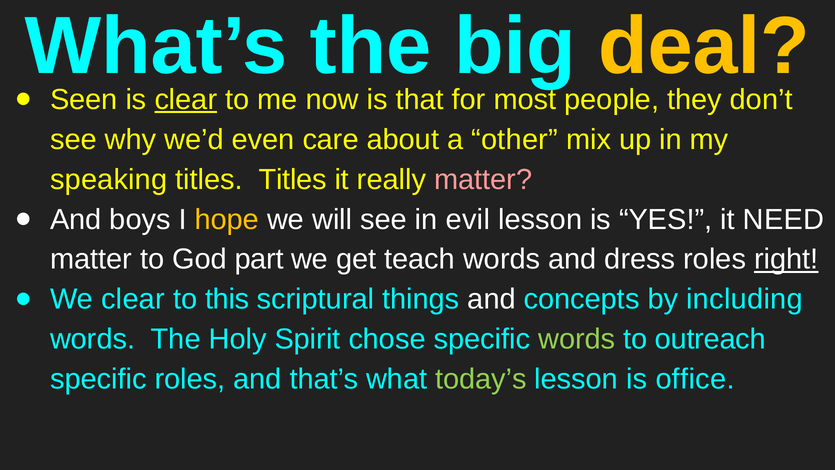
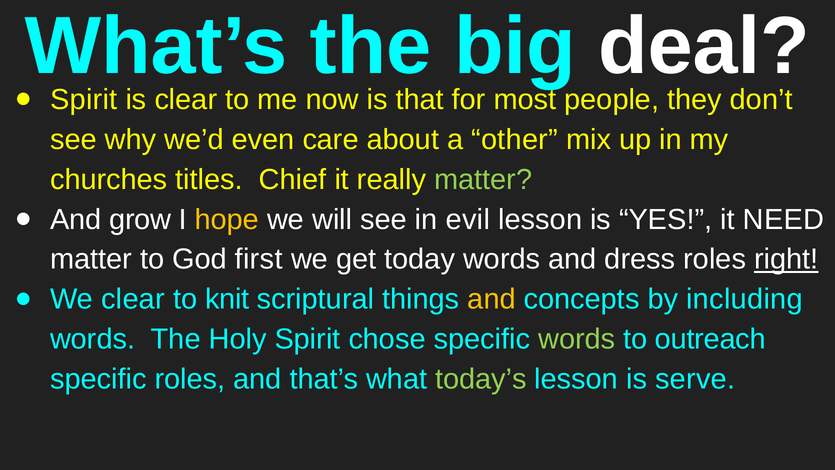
deal colour: yellow -> white (704, 46)
Seen: Seen -> Spirit (84, 99)
clear underline: present -> none (186, 99)
speaking: speaking -> churches (109, 179)
titles Titles: Titles -> Chief (293, 179)
matter colour: pink -> light green (483, 179)
boys: boys -> grow (140, 219)
part: part -> first (259, 259)
teach: teach -> today (420, 259)
this: this -> knit (227, 299)
and colour: white -> yellow (492, 299)
office: office -> serve (695, 379)
